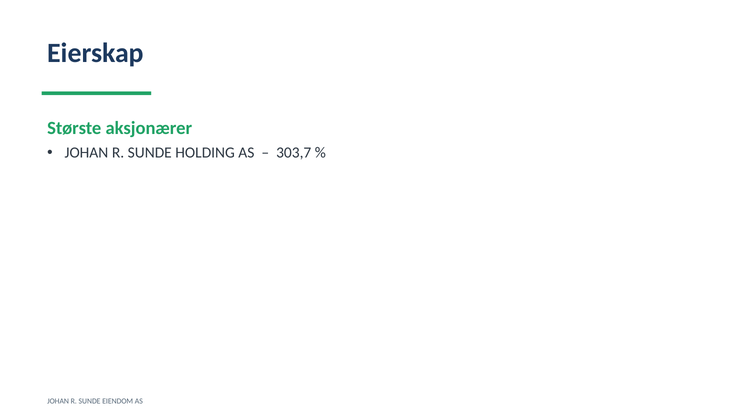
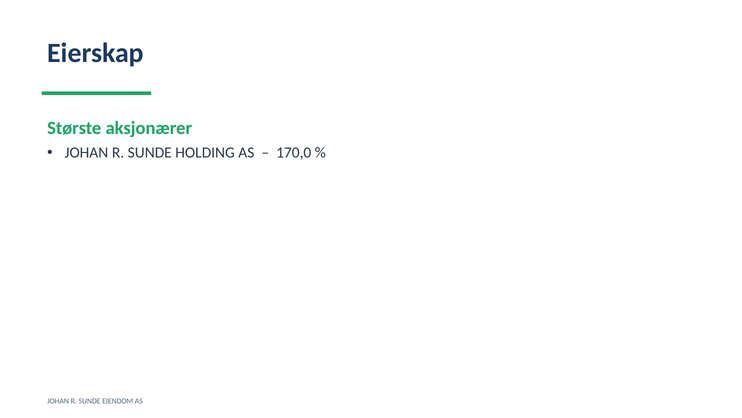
303,7: 303,7 -> 170,0 (294, 153)
